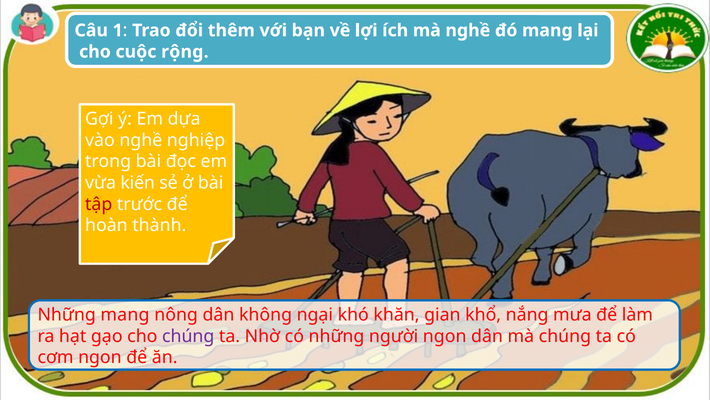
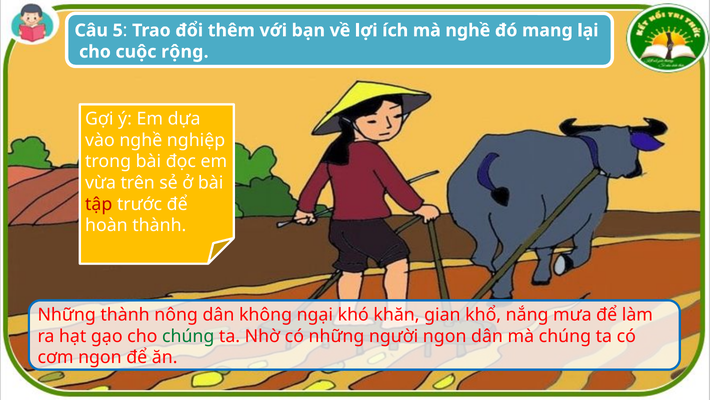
1: 1 -> 5 (118, 30)
kiến: kiến -> trên (138, 183)
Những mang: mang -> thành (125, 314)
chúng colour: purple -> green (188, 336)
